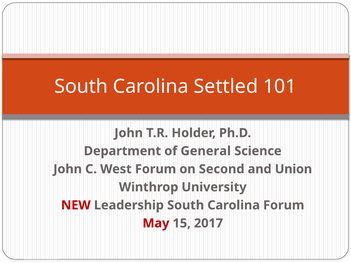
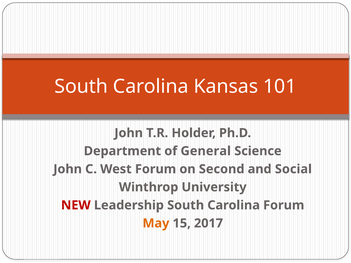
Settled: Settled -> Kansas (226, 86)
Union: Union -> Social (293, 169)
May colour: red -> orange (156, 223)
